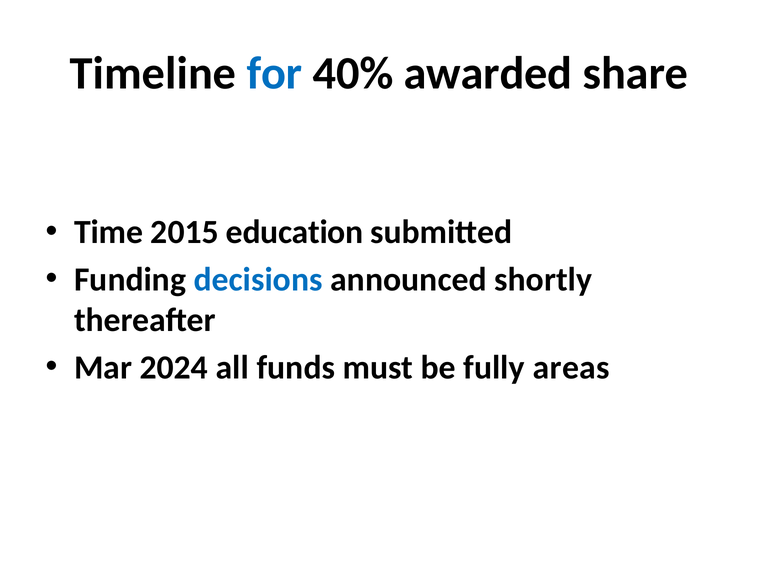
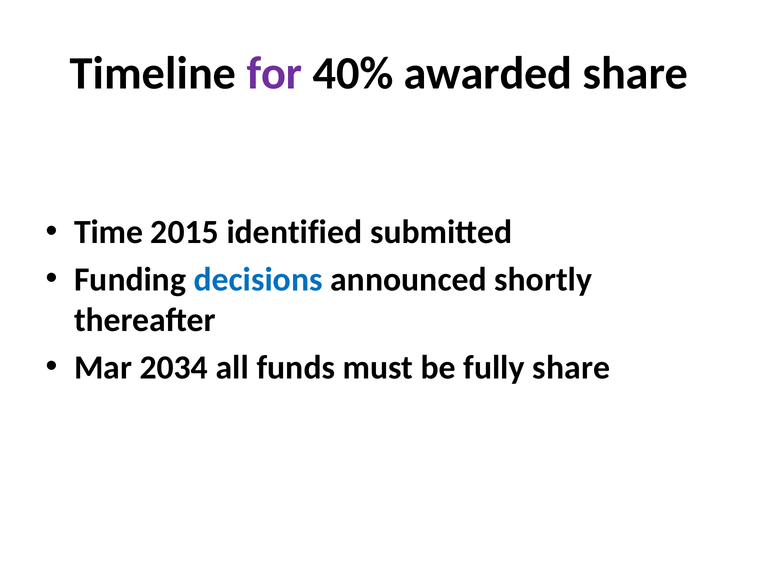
for colour: blue -> purple (274, 73)
education: education -> identified (294, 232)
2024: 2024 -> 2034 (174, 367)
fully areas: areas -> share (571, 367)
